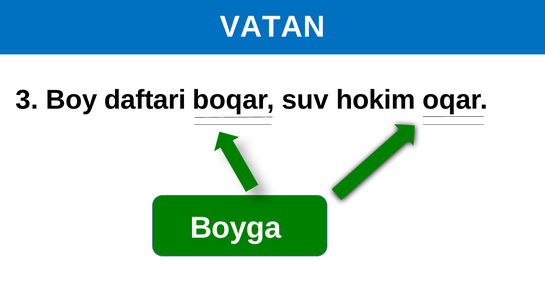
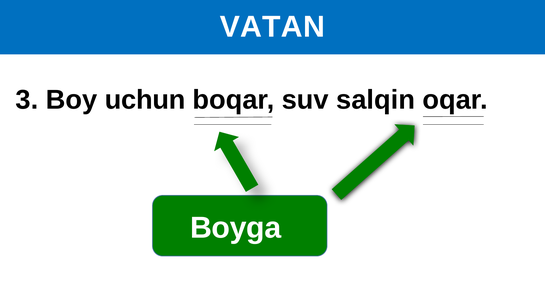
daftari: daftari -> uchun (145, 100)
hokim: hokim -> salqin (376, 100)
